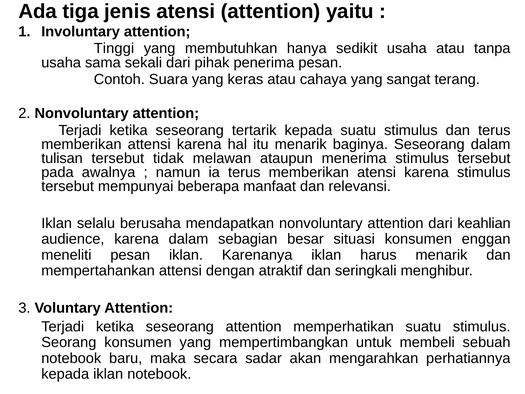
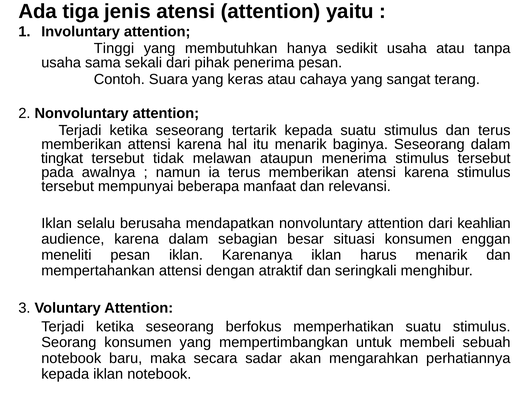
tulisan: tulisan -> tingkat (62, 158)
seseorang attention: attention -> berfokus (254, 326)
